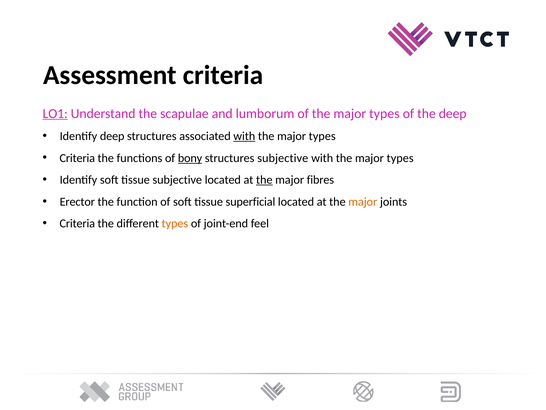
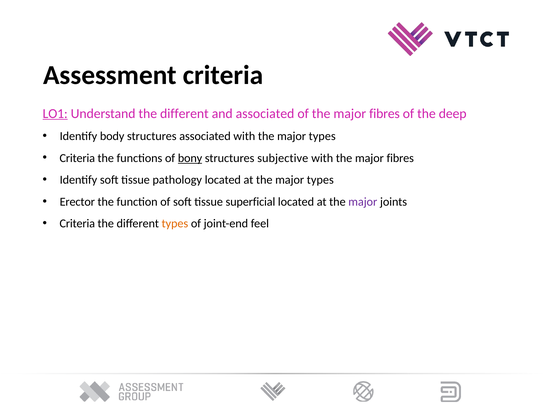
Understand the scapulae: scapulae -> different (184, 113)
and lumborum: lumborum -> associated (265, 113)
of the major types: types -> fibres (384, 113)
Identify deep: deep -> body (112, 136)
with underline: present -> none (244, 136)
types: types -> fibres (400, 158)
tissue subjective: subjective -> pathology (177, 180)
the underline: present -> none (264, 180)
fibres: fibres -> types (320, 180)
major colour: orange -> purple (363, 201)
